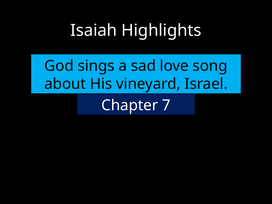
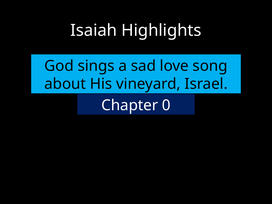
7: 7 -> 0 (166, 105)
